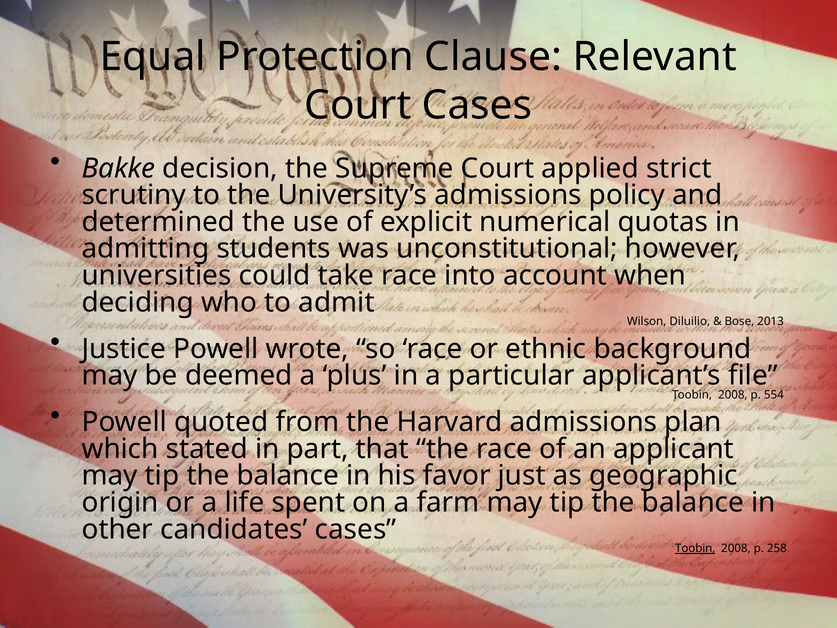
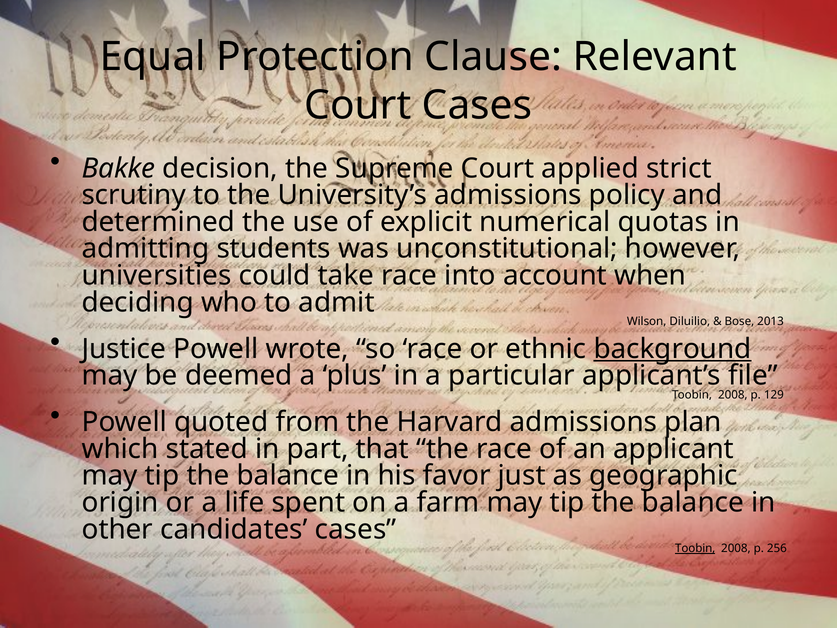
background underline: none -> present (672, 349)
554: 554 -> 129 (774, 395)
258: 258 -> 256 (777, 548)
